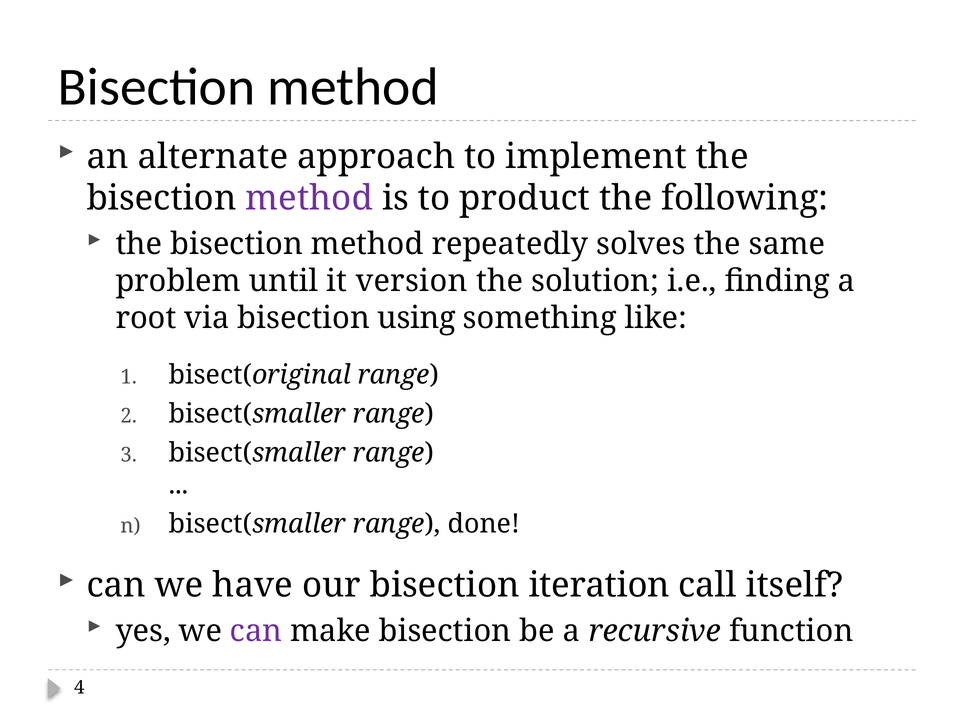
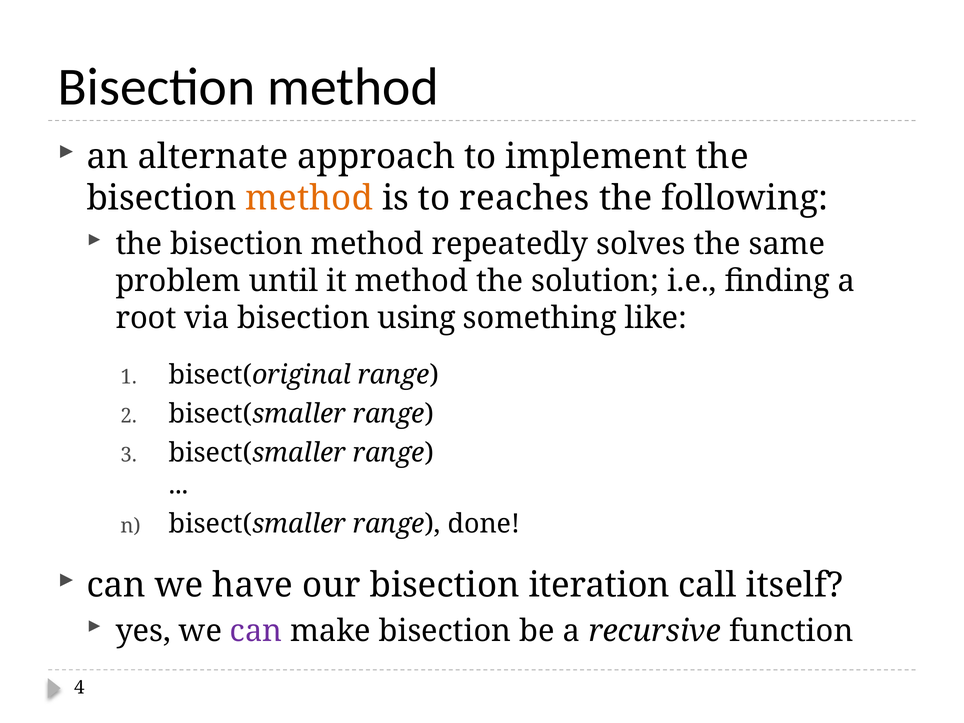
method colour: purple -> orange (309, 198)
product: product -> reaches (525, 198)
it version: version -> method (412, 281)
